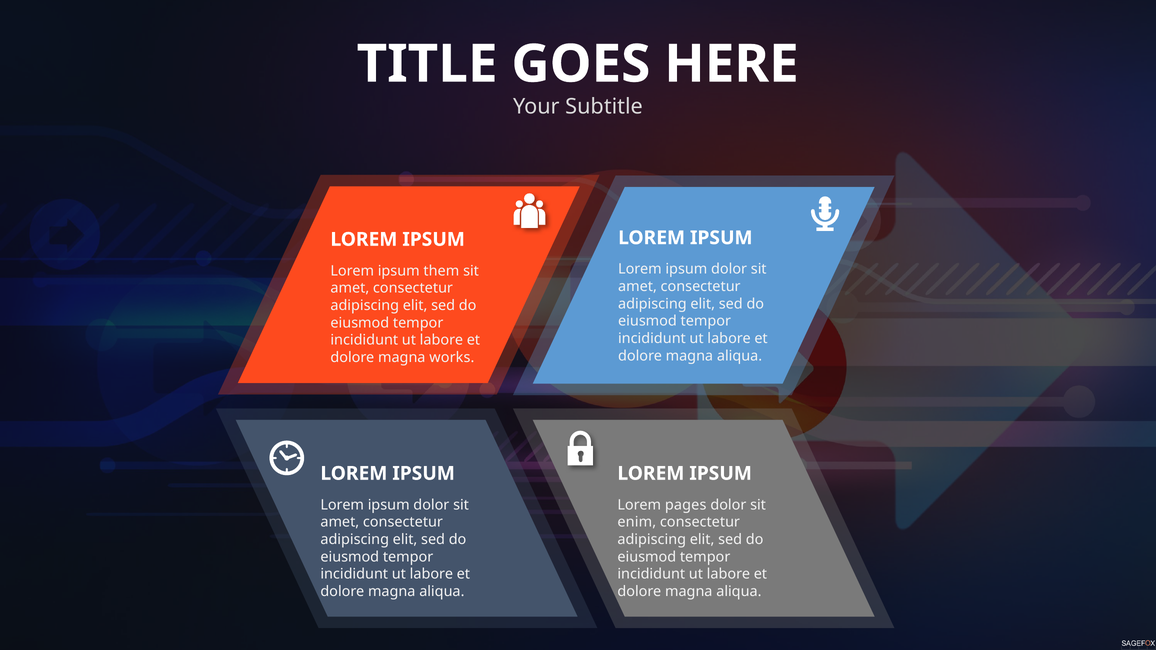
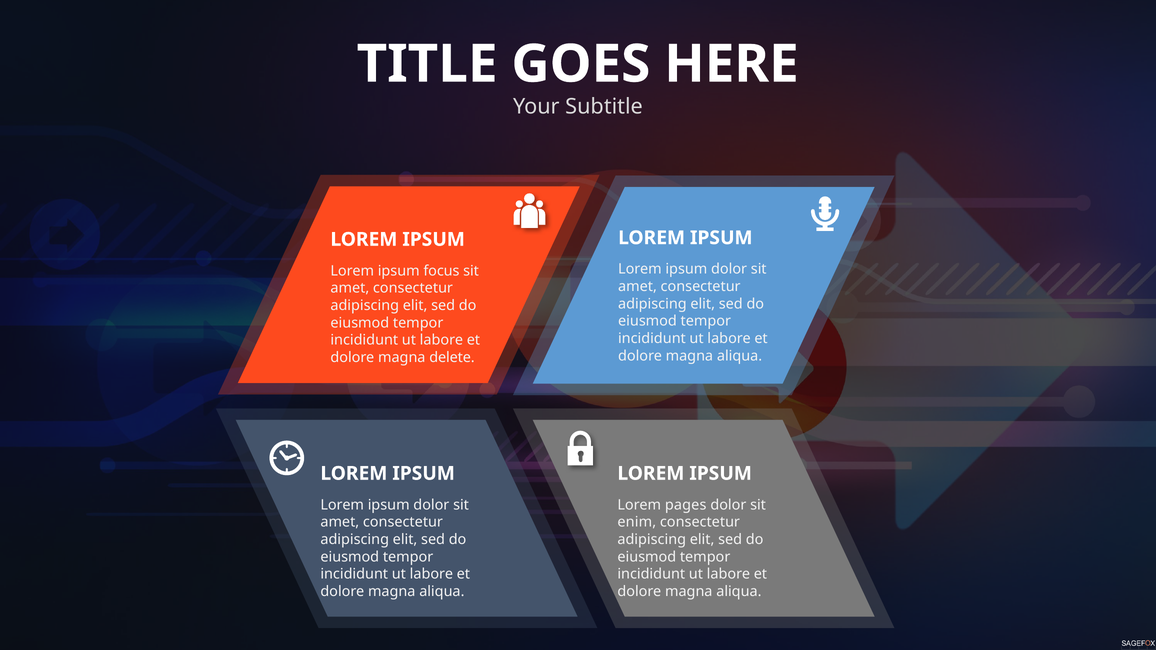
them: them -> focus (441, 271)
works: works -> delete (452, 358)
